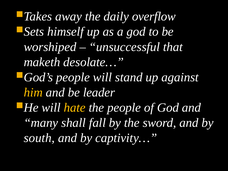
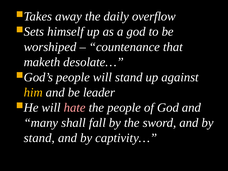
unsuccessful: unsuccessful -> countenance (124, 47)
hate colour: yellow -> pink (75, 108)
south: south -> stand (39, 138)
